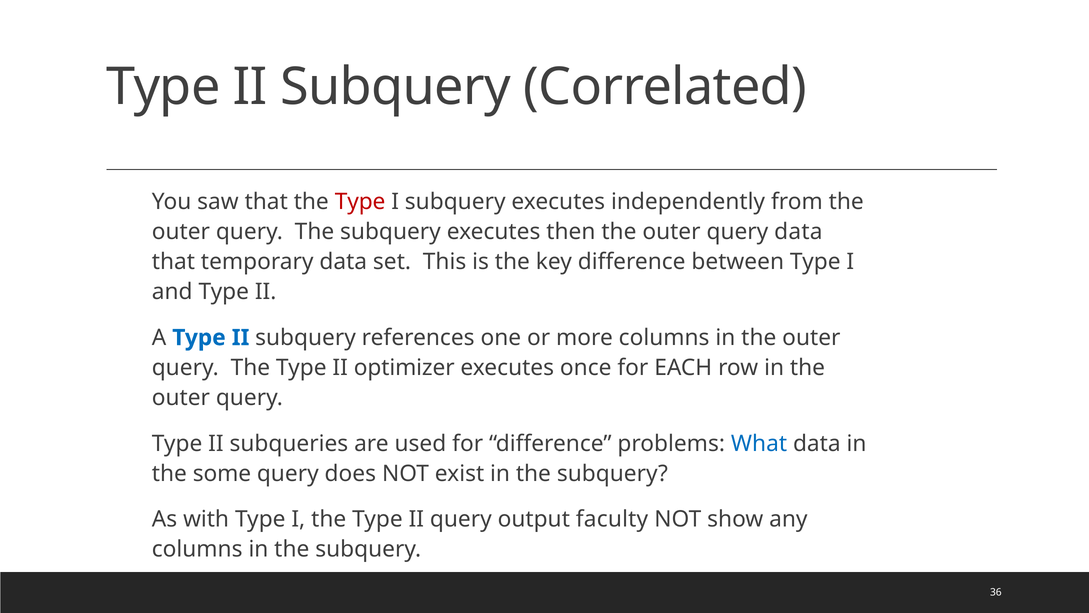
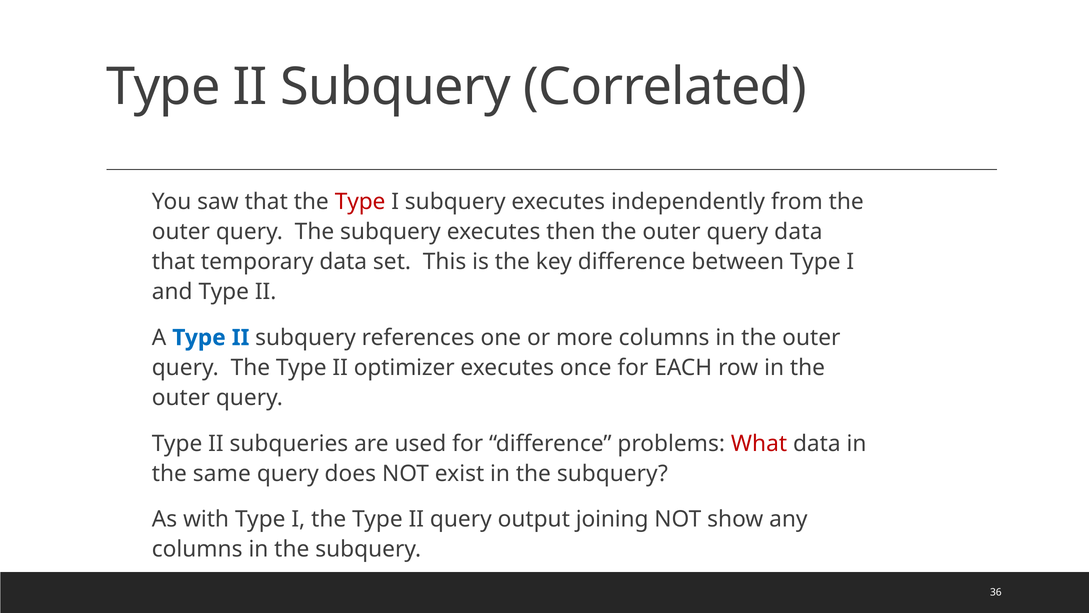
What colour: blue -> red (759, 443)
some: some -> same (222, 473)
faculty: faculty -> joining (612, 519)
